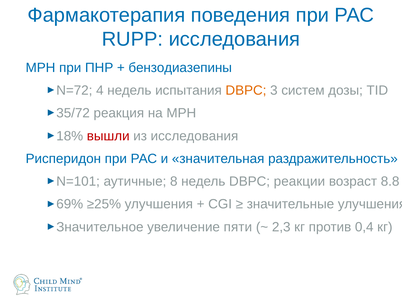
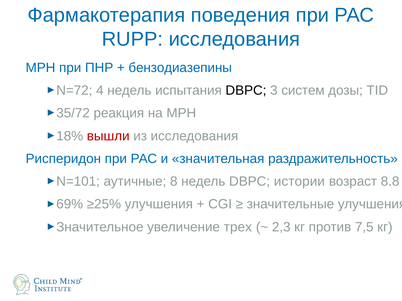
DBPC colour: orange -> black (246, 91)
реакции: реакции -> истории (299, 182)
пяти: пяти -> трех (238, 227)
0,4: 0,4 -> 7,5 (364, 227)
